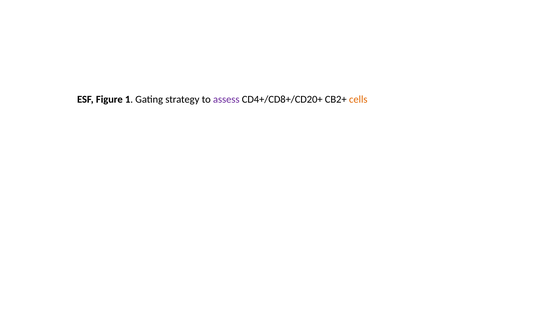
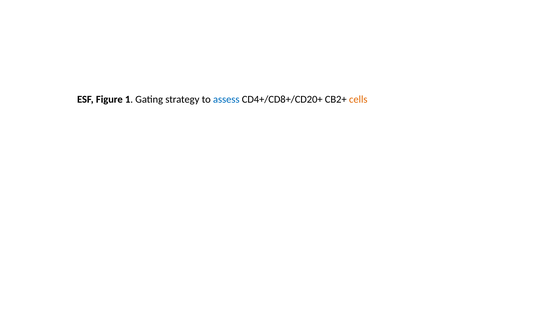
assess colour: purple -> blue (226, 99)
